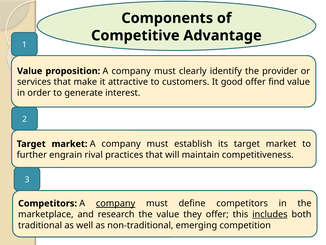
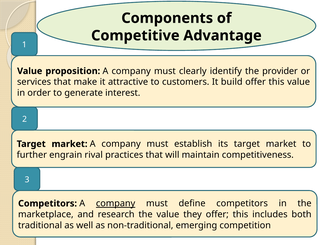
good: good -> build (232, 82)
find: find -> this (276, 82)
includes underline: present -> none (270, 214)
